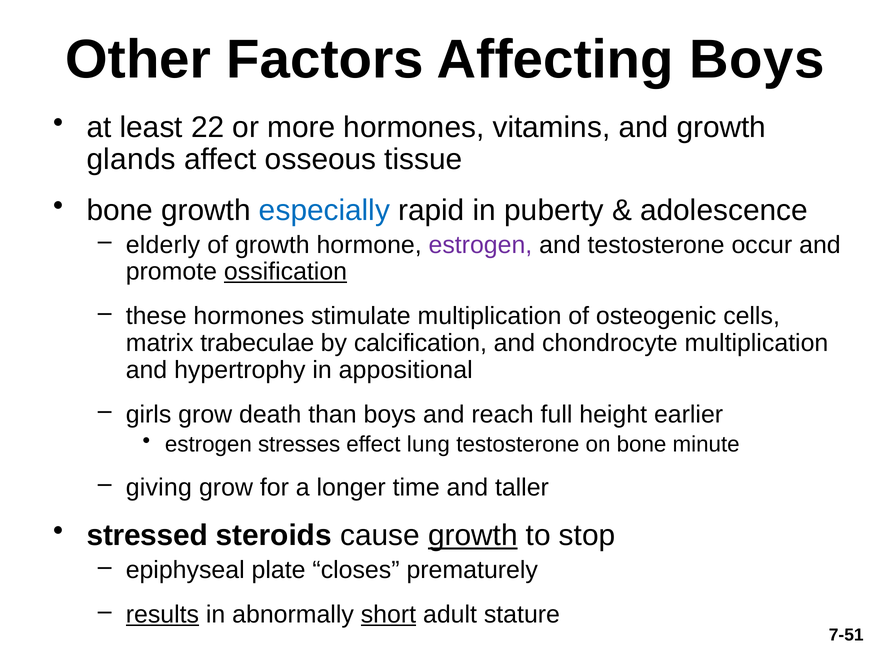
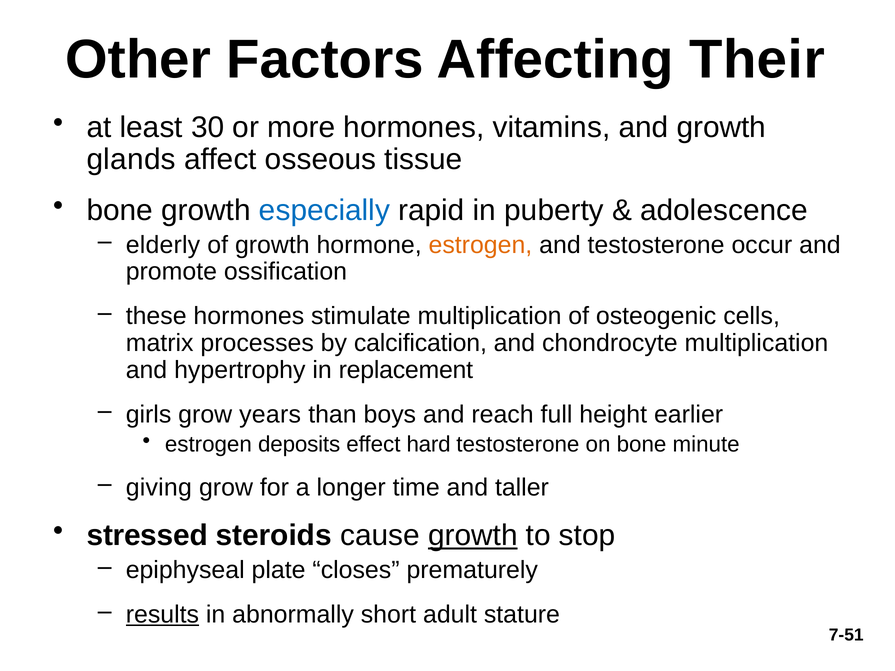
Affecting Boys: Boys -> Their (757, 60)
22: 22 -> 30 (208, 127)
estrogen colour: purple -> orange (480, 245)
ossification underline: present -> none (286, 272)
trabeculae: trabeculae -> processes (257, 343)
appositional: appositional -> replacement (406, 370)
death: death -> years (270, 414)
stresses: stresses -> deposits (299, 444)
lung: lung -> hard (429, 444)
short underline: present -> none (388, 615)
